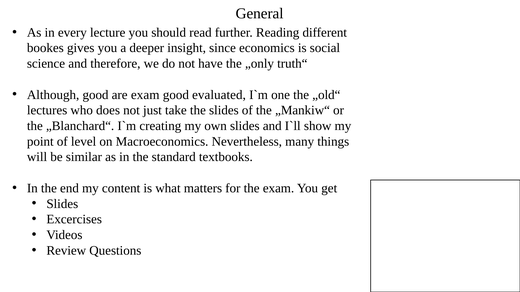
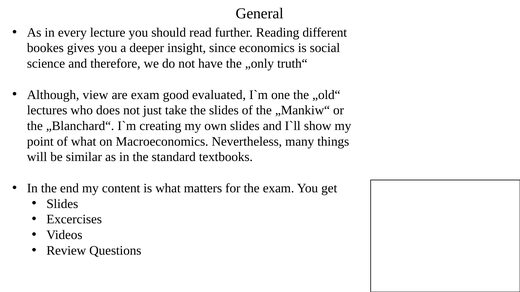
Although good: good -> view (95, 95)
of level: level -> what (84, 142)
